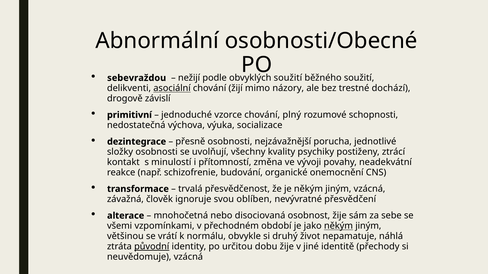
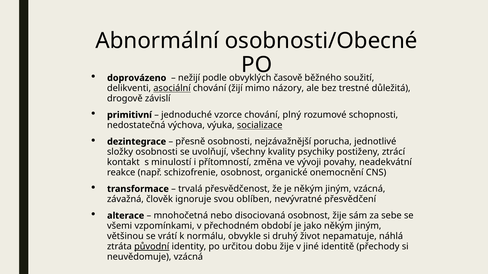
sebevraždou: sebevraždou -> doprovázeno (137, 78)
soužití: soužití -> časově (288, 78)
dochází: dochází -> důležitá (391, 88)
socializace underline: none -> present (260, 125)
schizofrenie budování: budování -> osobnost (242, 173)
někým underline: present -> none (338, 226)
